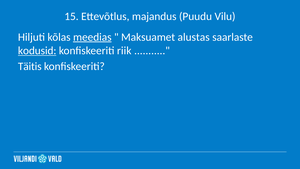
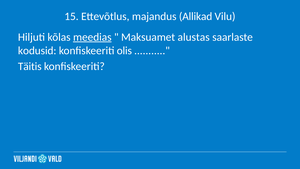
Puudu: Puudu -> Allikad (196, 16)
kodusid underline: present -> none (37, 51)
riik: riik -> olis (124, 51)
